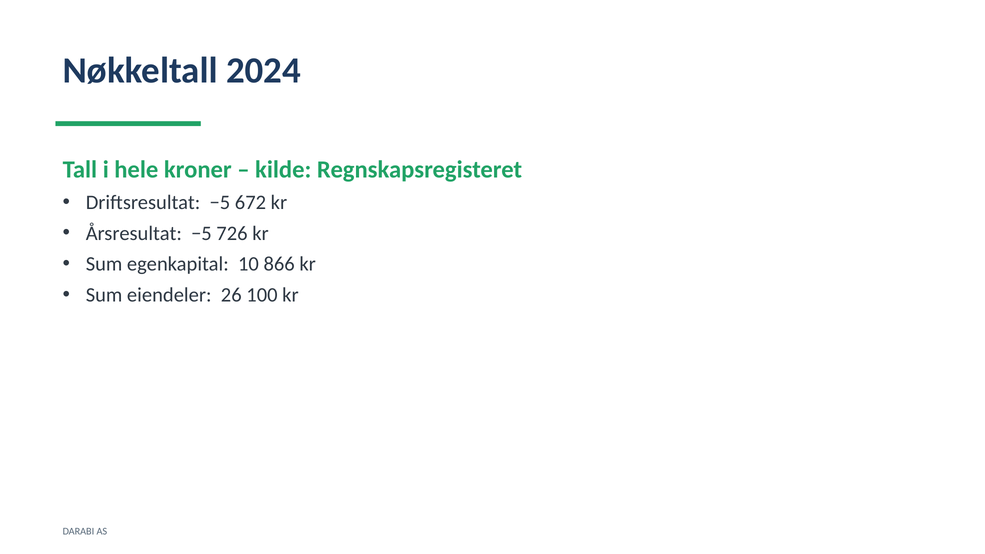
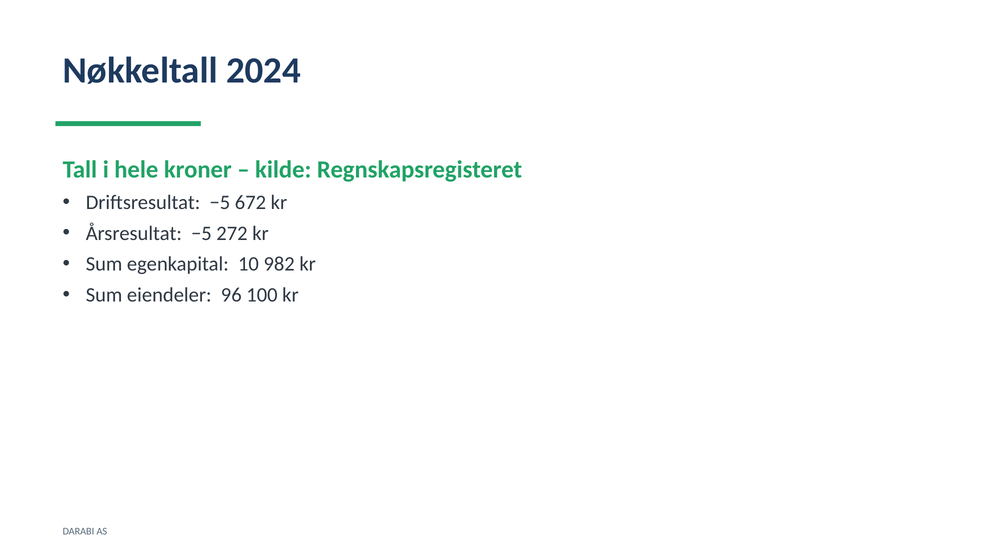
726: 726 -> 272 (232, 233)
866: 866 -> 982 (279, 264)
26: 26 -> 96 (231, 295)
